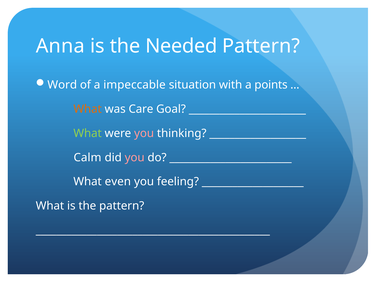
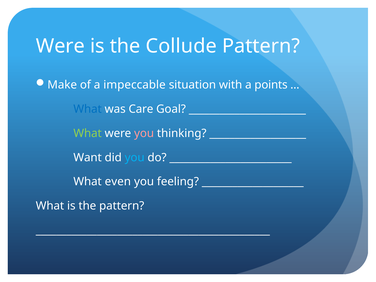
Anna: Anna -> Were (60, 46)
Needed: Needed -> Collude (181, 46)
Word: Word -> Make (62, 85)
What colour: orange -> blue (88, 109)
Calm: Calm -> Want (88, 157)
you colour: pink -> light blue (135, 157)
